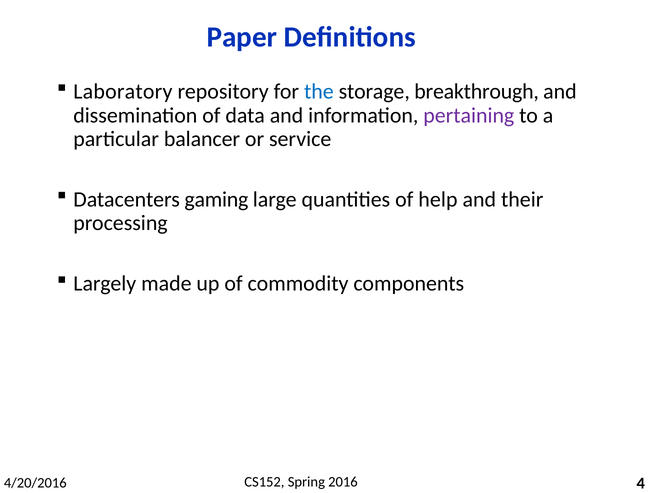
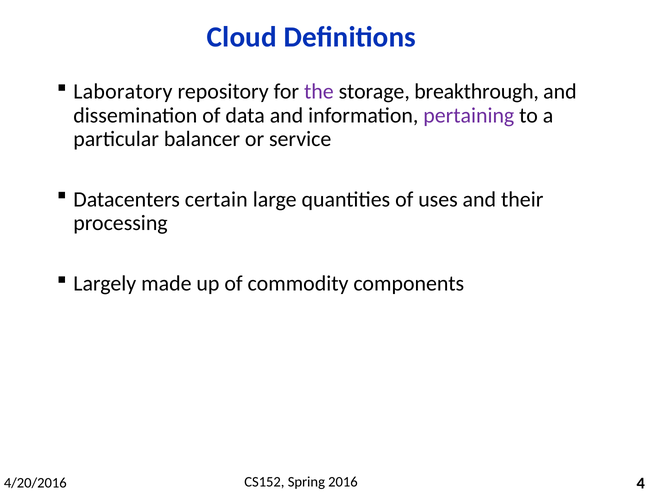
Paper: Paper -> Cloud (242, 37)
the colour: blue -> purple (319, 92)
gaming: gaming -> certain (216, 199)
help: help -> uses (438, 199)
